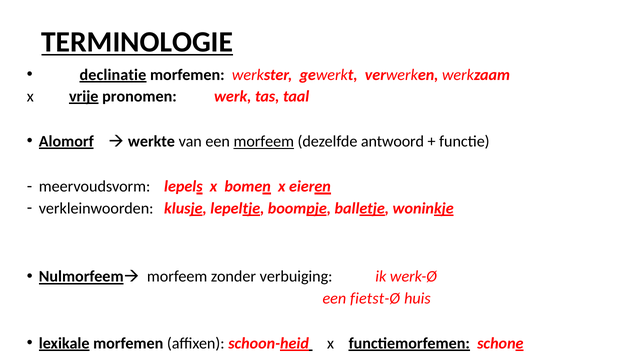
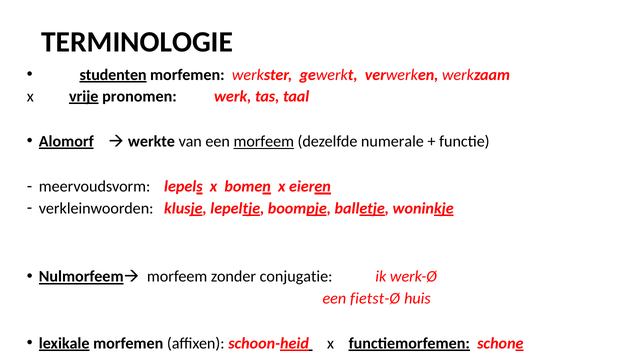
TERMINOLOGIE underline: present -> none (137, 42)
declinatie: declinatie -> studenten (113, 75)
antwoord: antwoord -> numerale (392, 142)
verbuiging: verbuiging -> conjugatie (296, 277)
